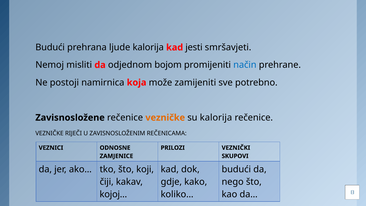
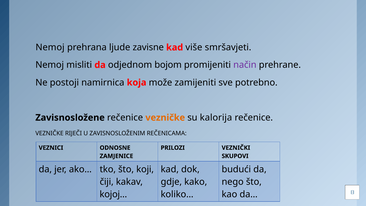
Budući: Budući -> Nemoj (50, 47)
ljude kalorija: kalorija -> zavisne (148, 47)
jesti: jesti -> više (194, 47)
način colour: blue -> purple (245, 65)
